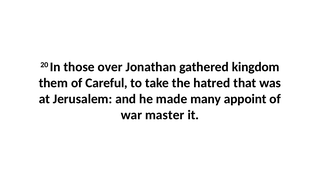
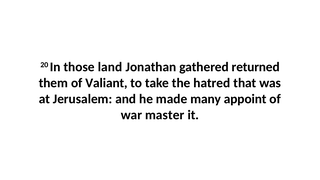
over: over -> land (110, 67)
kingdom: kingdom -> returned (256, 67)
Careful: Careful -> Valiant (106, 83)
